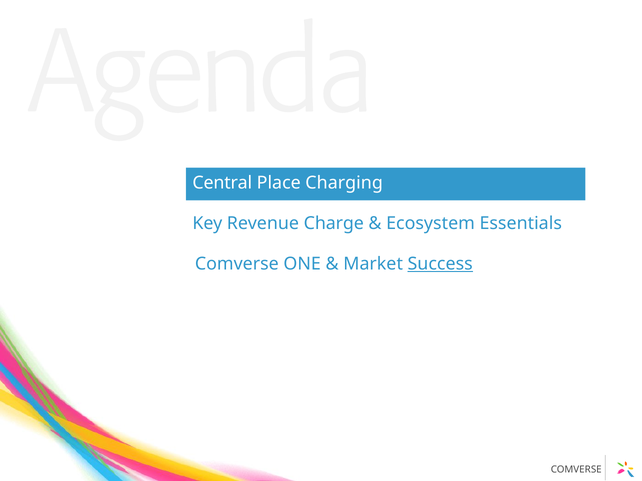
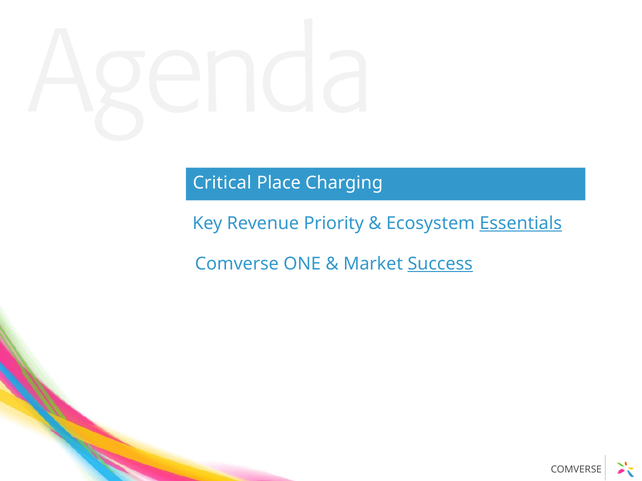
Central: Central -> Critical (222, 183)
Charge: Charge -> Priority (334, 224)
Essentials underline: none -> present (521, 224)
